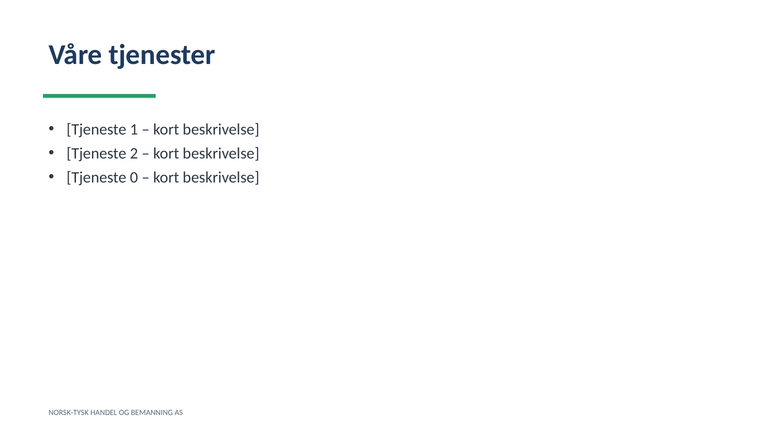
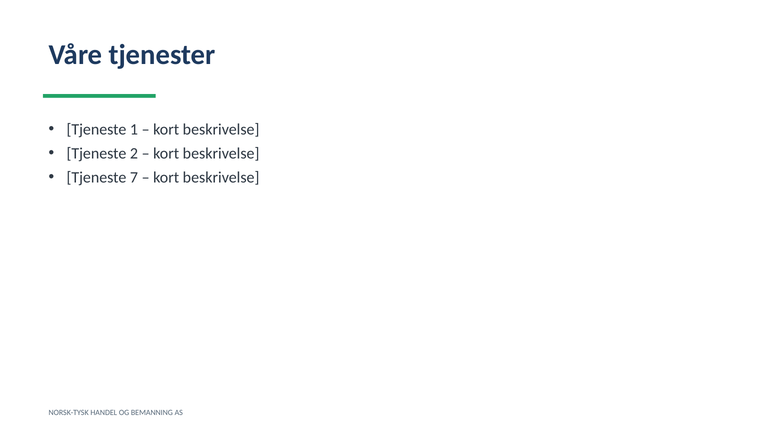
0: 0 -> 7 (134, 177)
